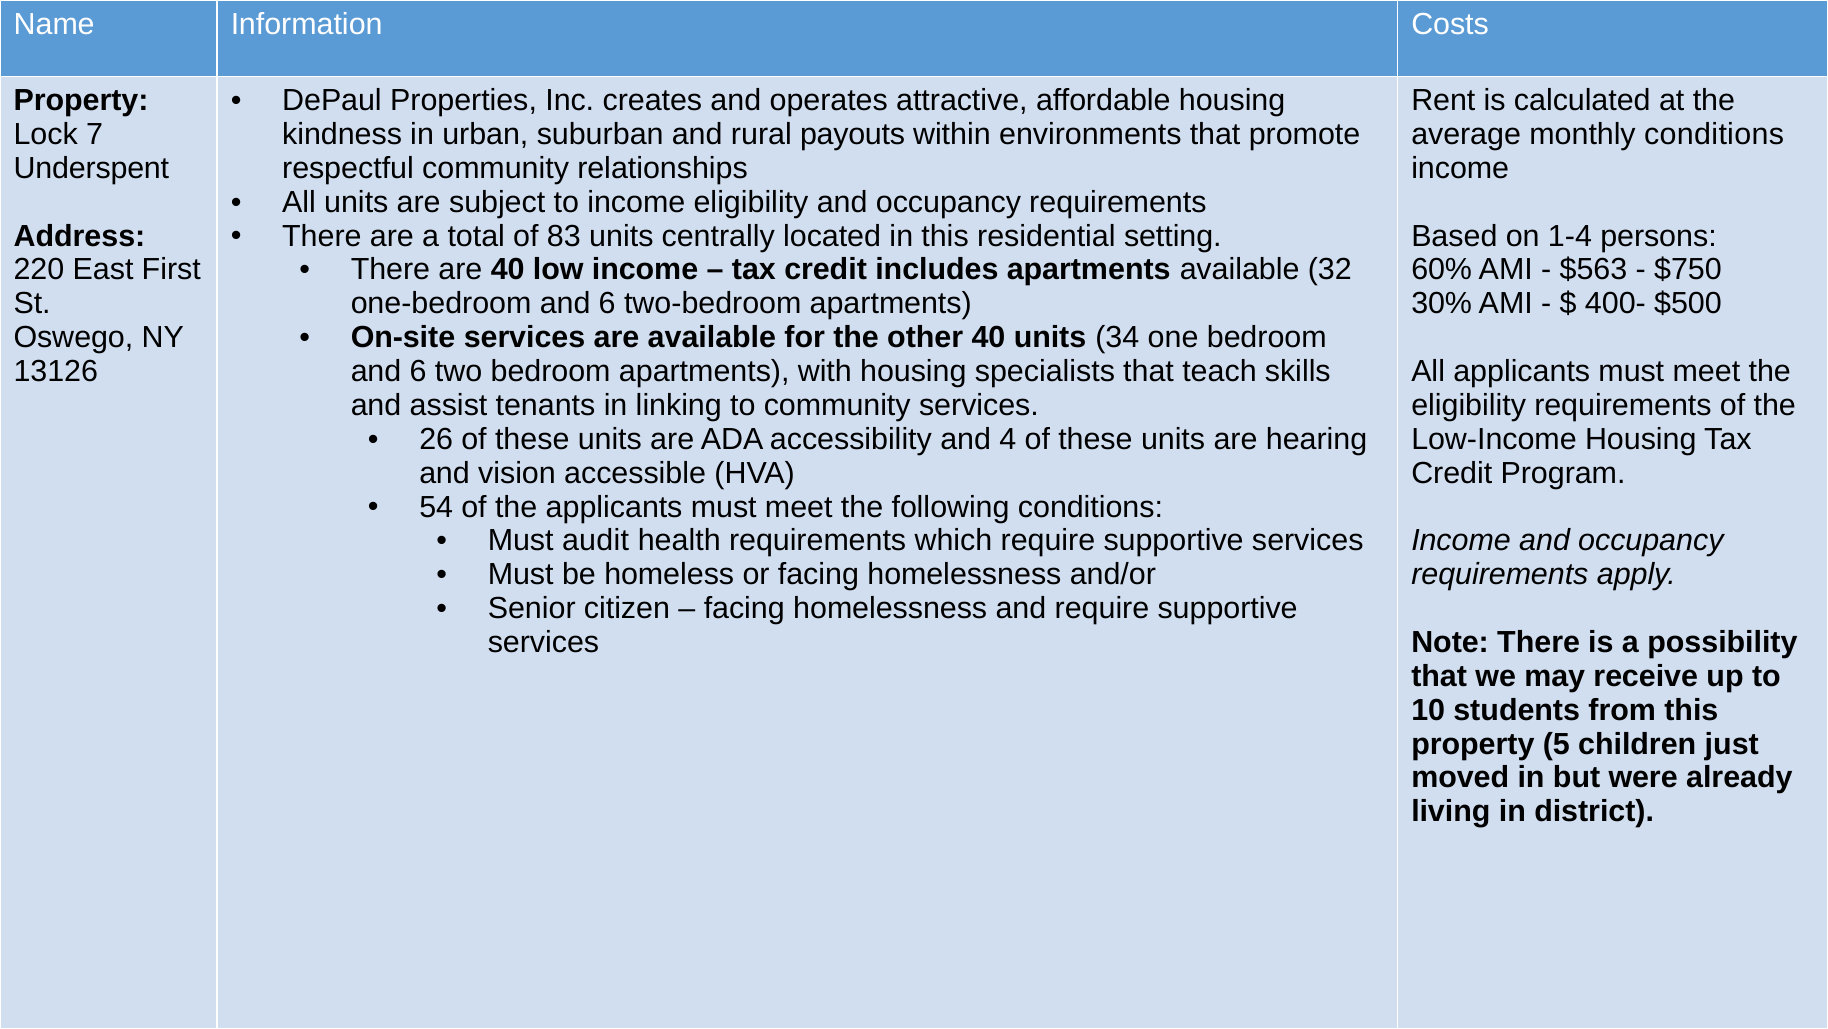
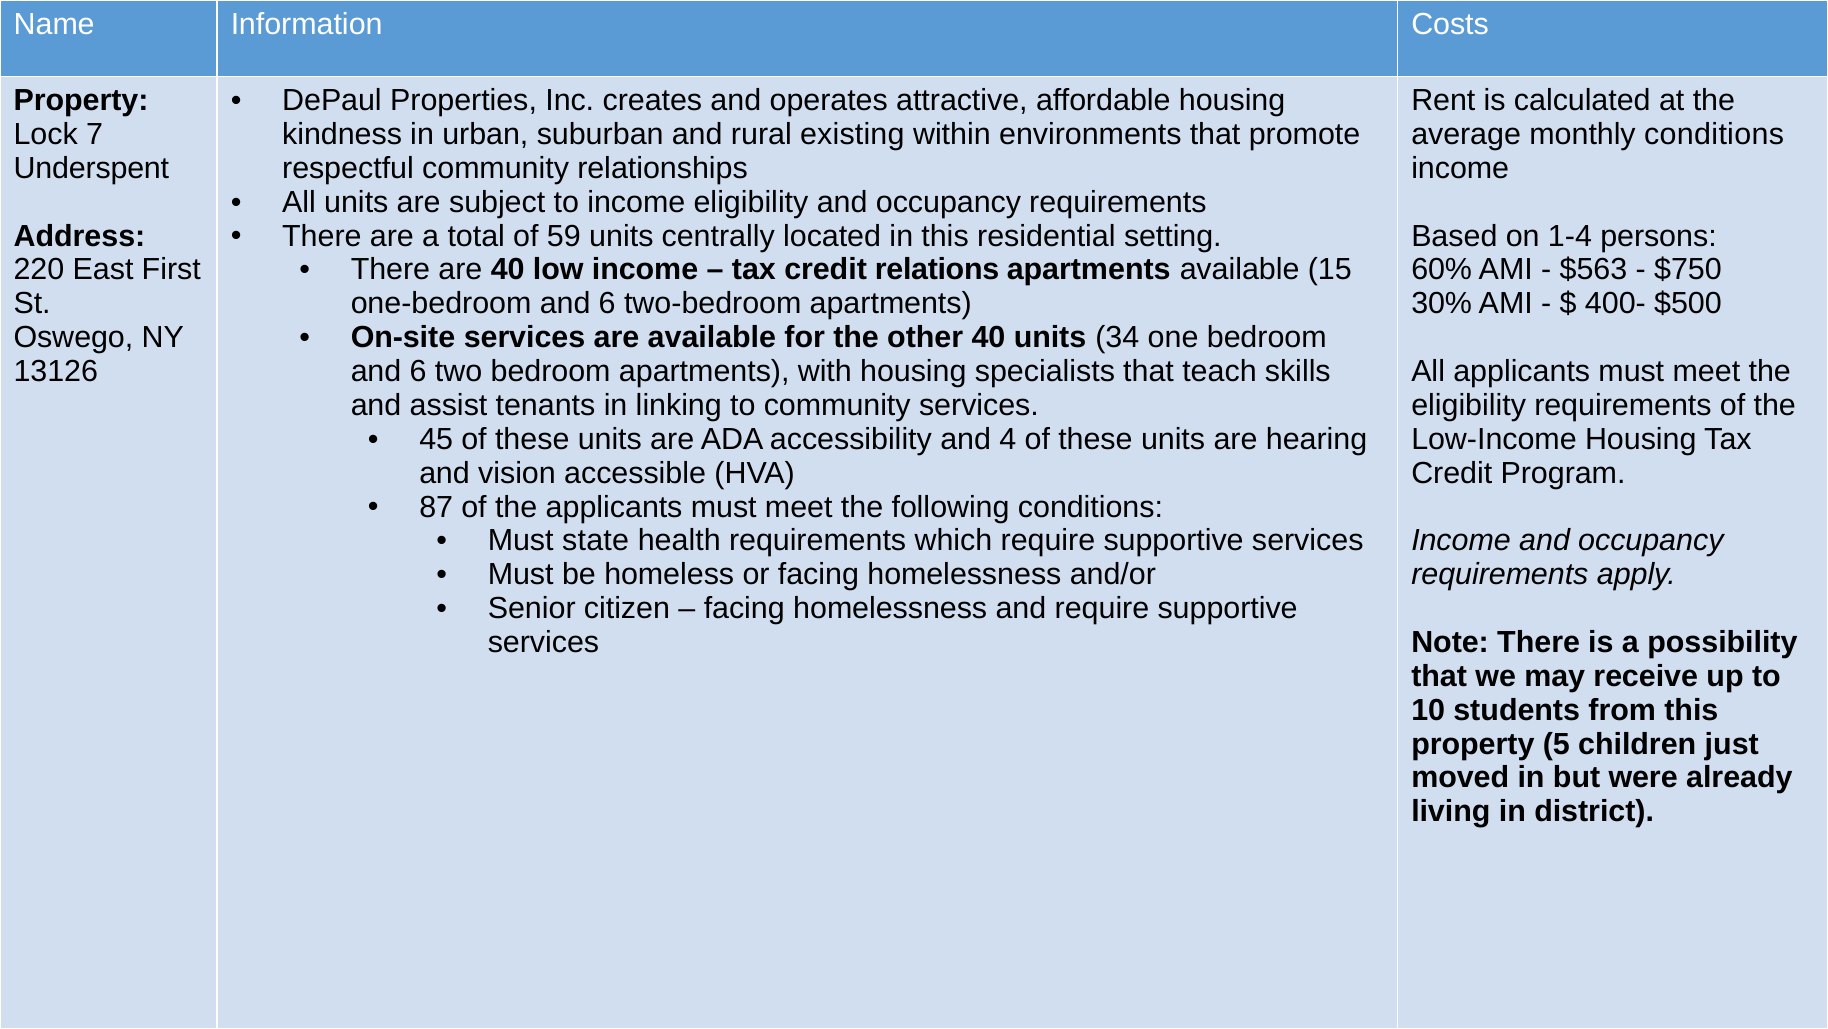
payouts: payouts -> existing (852, 134)
83: 83 -> 59 (564, 236)
includes: includes -> relations (937, 270)
32: 32 -> 15 (1330, 270)
26: 26 -> 45 (436, 439)
54: 54 -> 87 (436, 507)
audit: audit -> state (596, 540)
